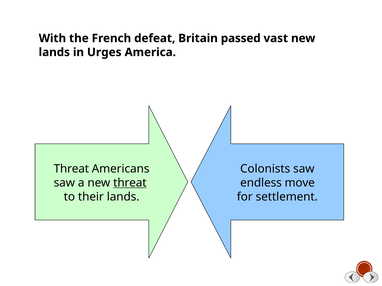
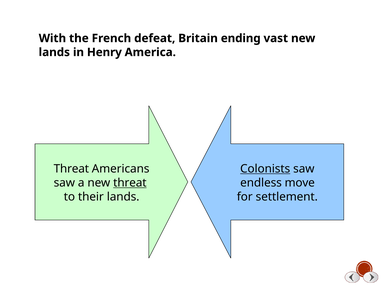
passed: passed -> ending (241, 38)
Urges: Urges -> Henry (104, 52)
Colonists underline: none -> present (265, 169)
